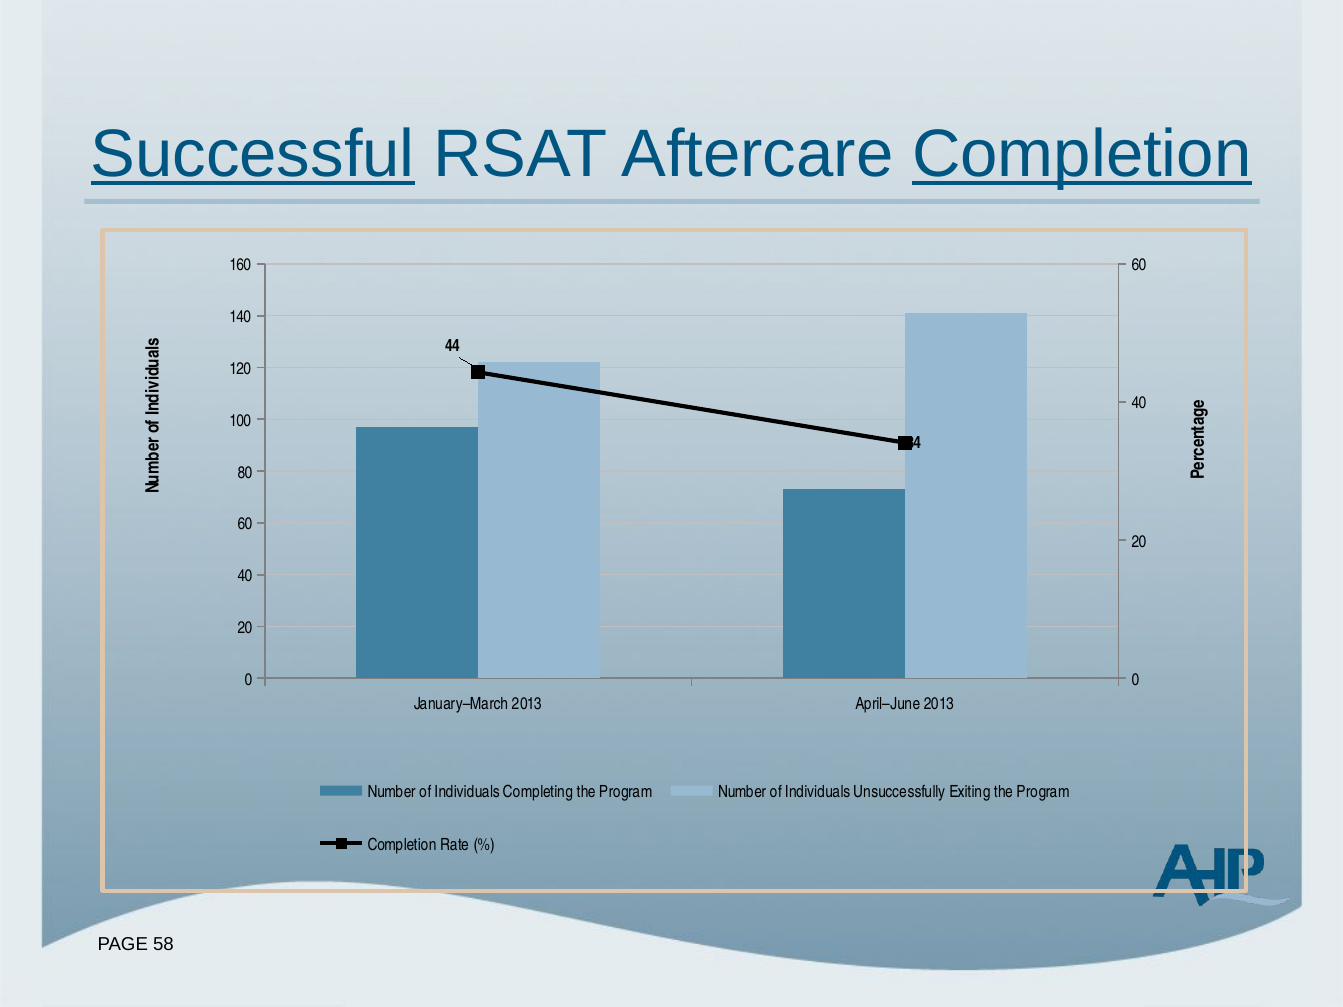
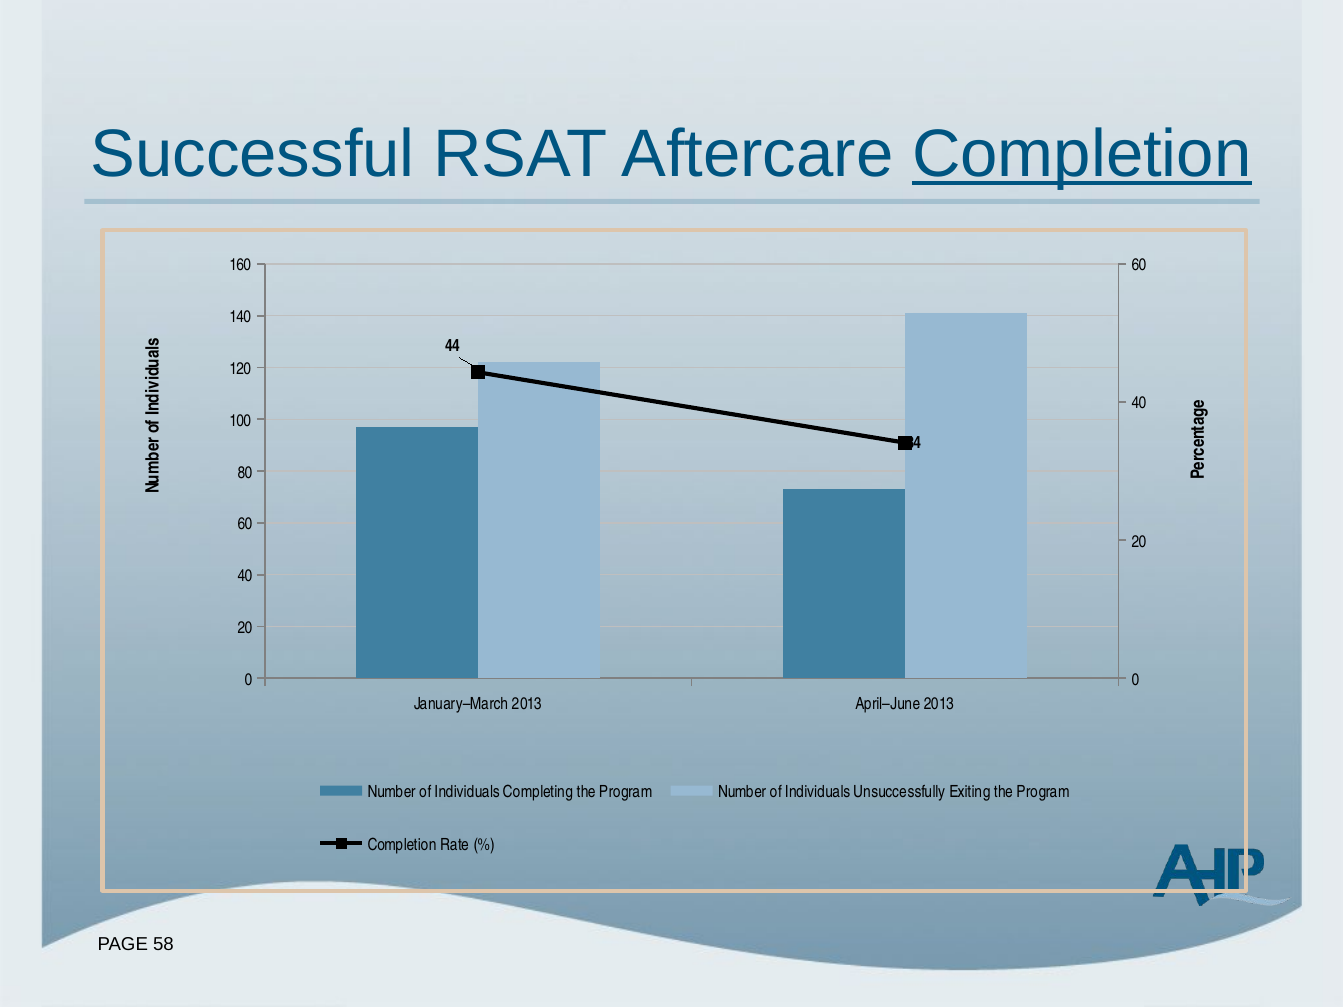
Successful underline: present -> none (253, 154)
